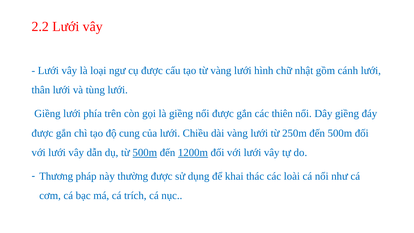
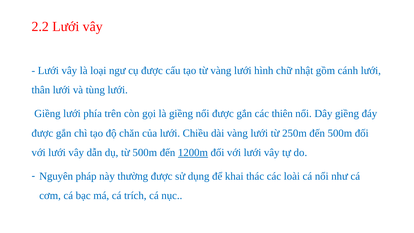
cung: cung -> chăn (129, 133)
500m underline: present -> none (145, 153)
Thương: Thương -> Nguyên (56, 176)
